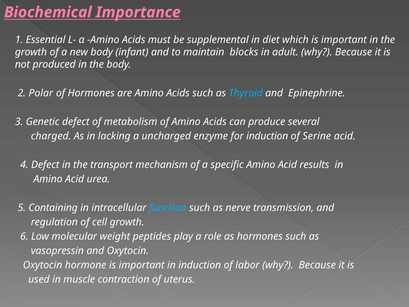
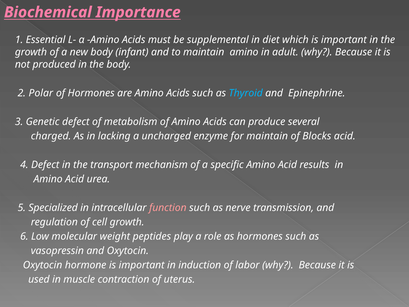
maintain blocks: blocks -> amino (244, 52)
for induction: induction -> maintain (267, 136)
Serine: Serine -> Blocks (317, 136)
Containing: Containing -> Specialized (53, 208)
function colour: light blue -> pink (168, 208)
